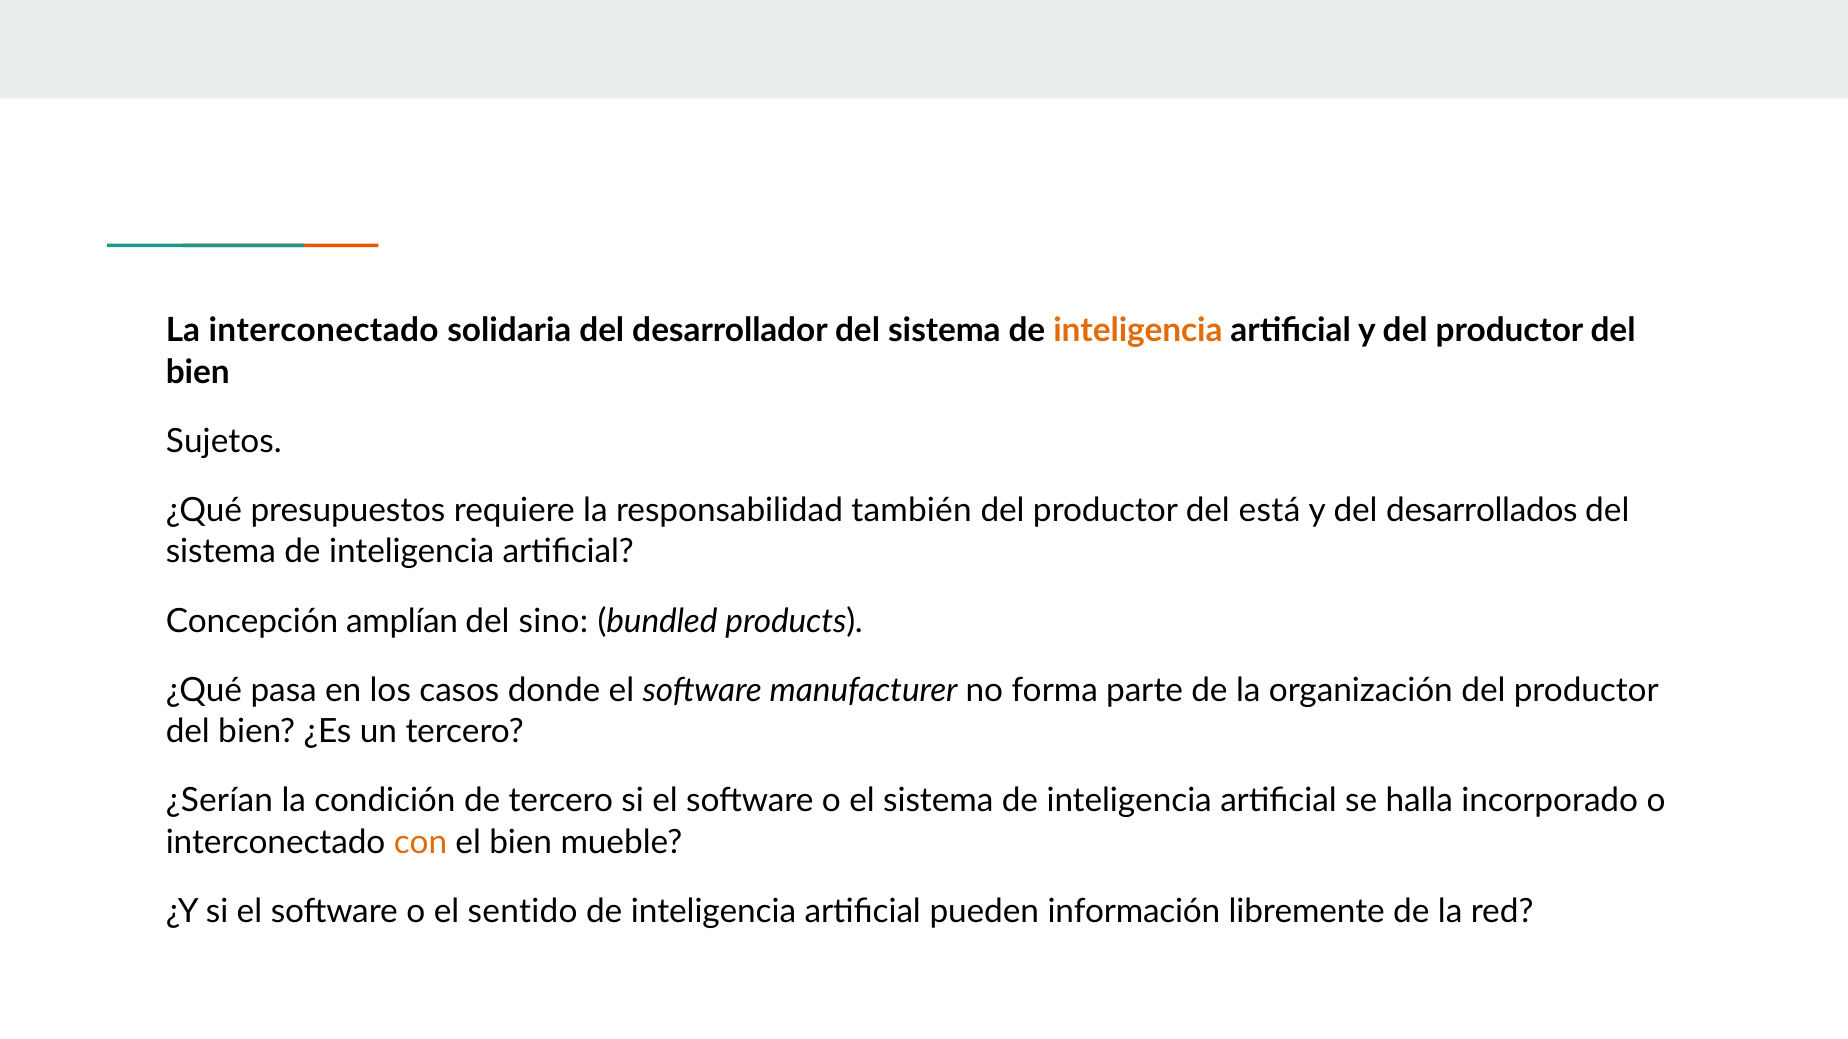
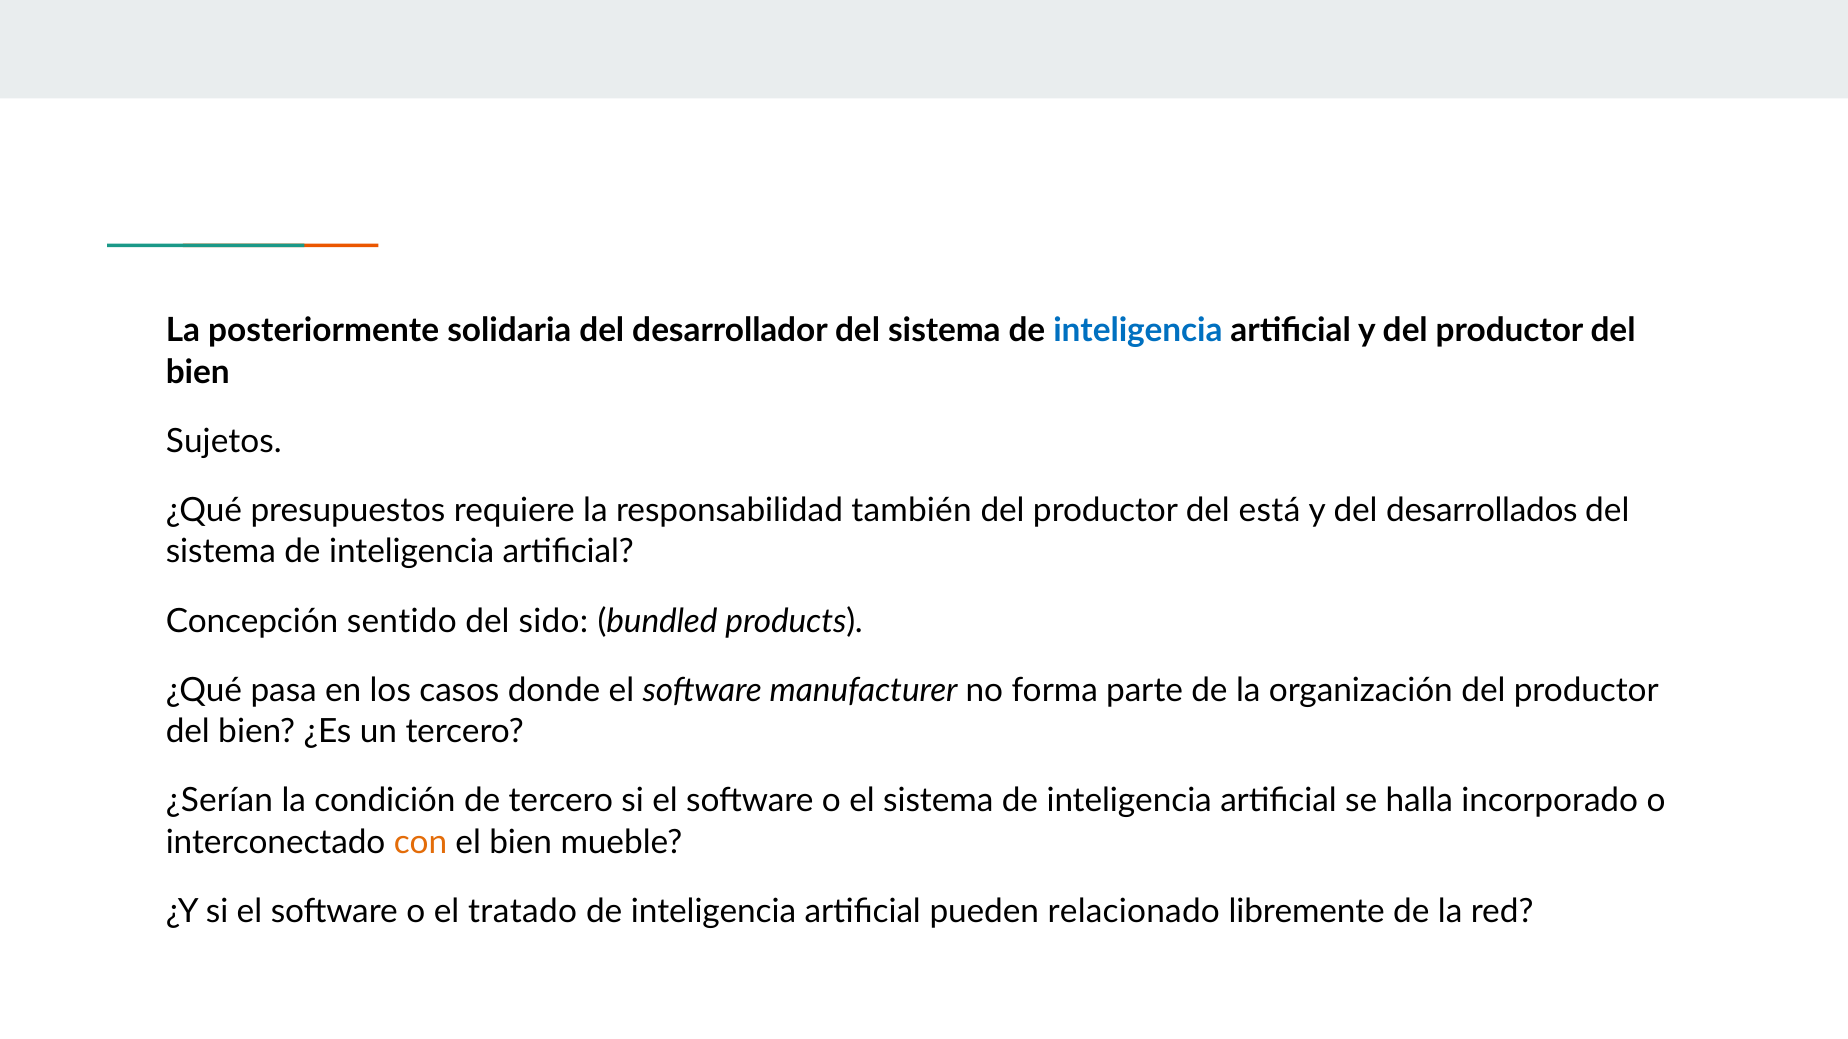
La interconectado: interconectado -> posteriormente (324, 331)
inteligencia colour: orange -> blue (1138, 331)
amplían: amplían -> sentido (402, 621)
sino: sino -> sido (553, 621)
sentido: sentido -> tratado (523, 912)
información: información -> relacionado (1134, 912)
